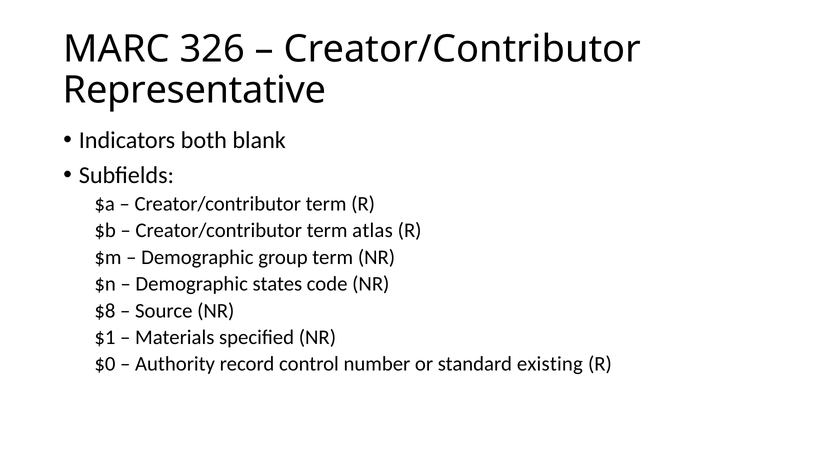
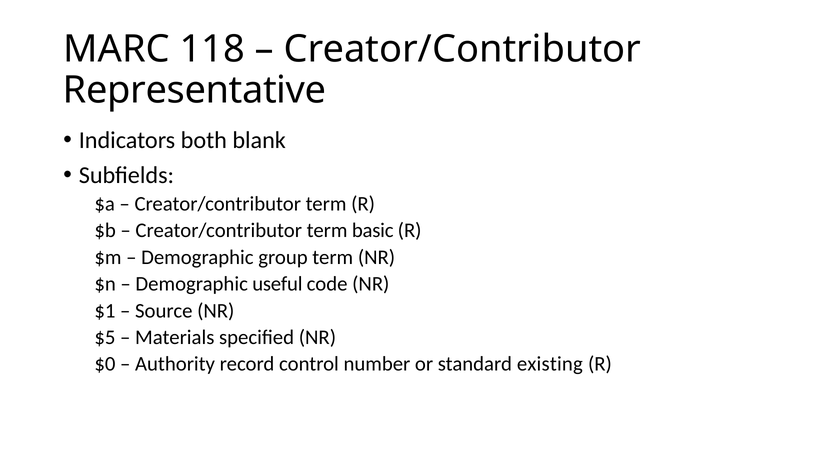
326: 326 -> 118 (212, 49)
atlas: atlas -> basic (373, 230)
states: states -> useful (277, 284)
$8: $8 -> $1 (105, 311)
$1: $1 -> $5 (105, 337)
